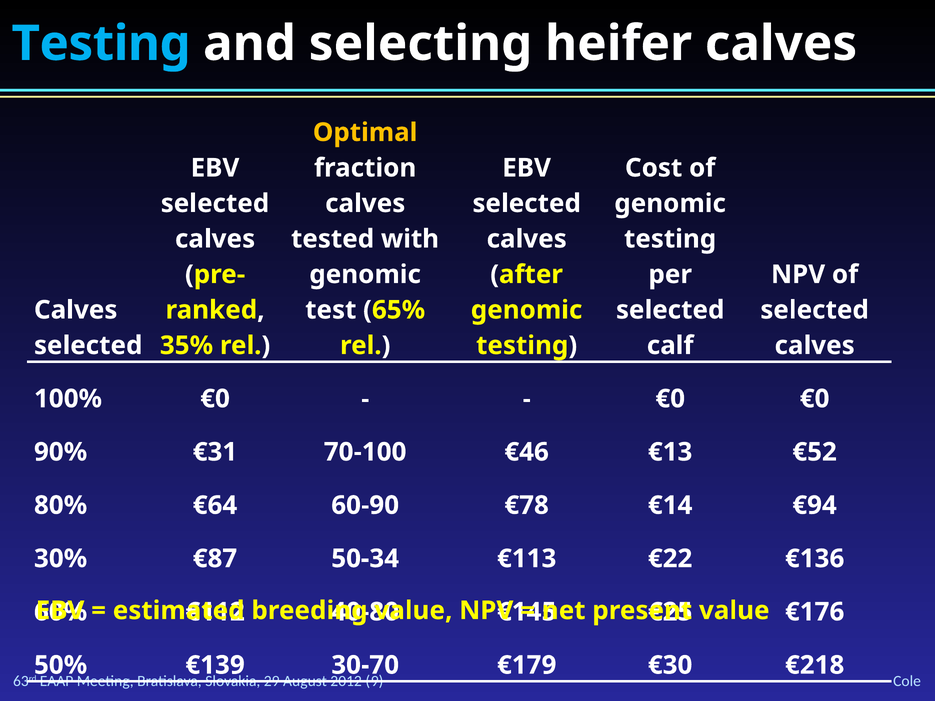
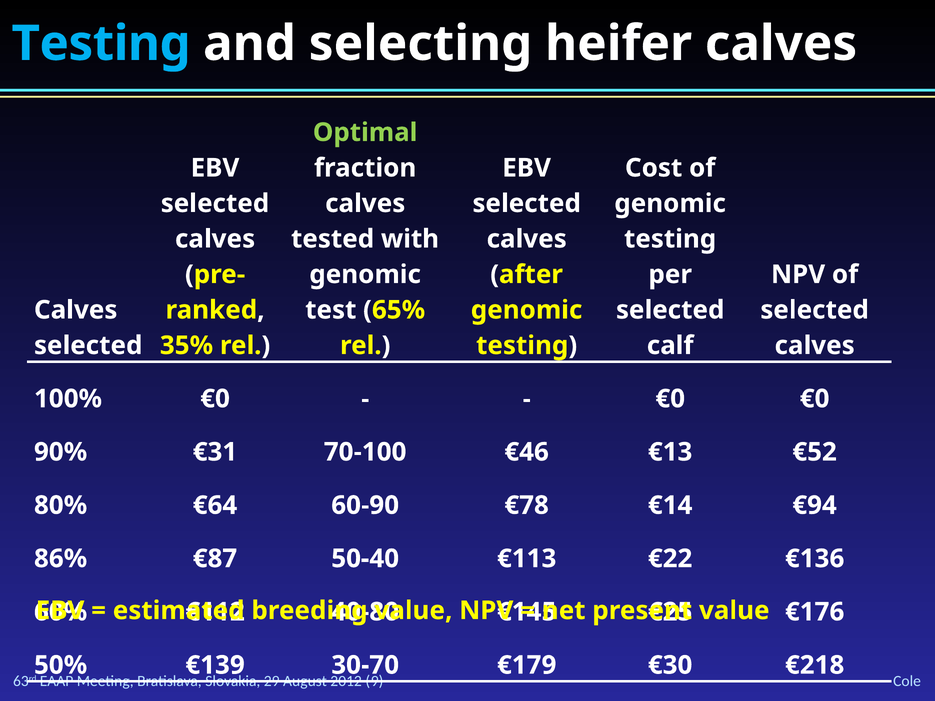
Optimal colour: yellow -> light green (365, 132)
30%: 30% -> 86% (61, 559)
50-34: 50-34 -> 50-40 (365, 559)
